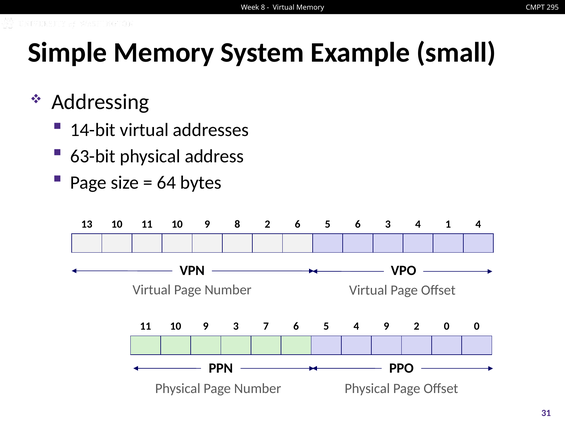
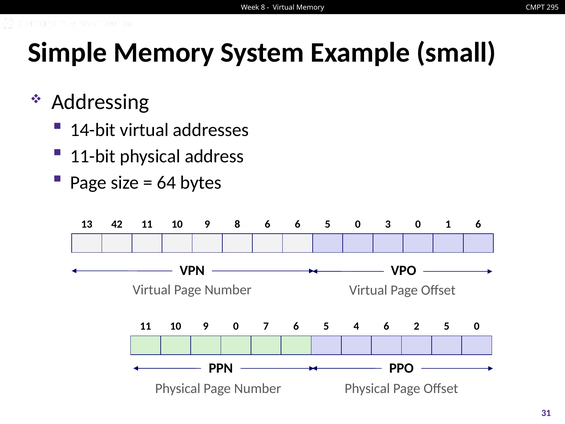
63-bit: 63-bit -> 11-bit (93, 156)
13 10: 10 -> 42 (117, 224)
8 2: 2 -> 6 (267, 224)
6 5 6: 6 -> 0 (358, 224)
3 4: 4 -> 0 (418, 224)
1 4: 4 -> 6 (478, 224)
9 3: 3 -> 0 (236, 326)
4 9: 9 -> 6 (386, 326)
2 0: 0 -> 5 (447, 326)
